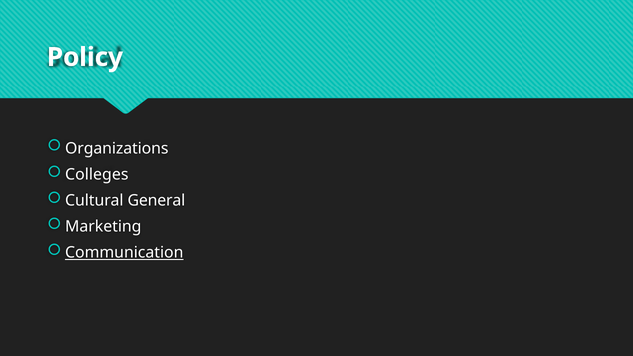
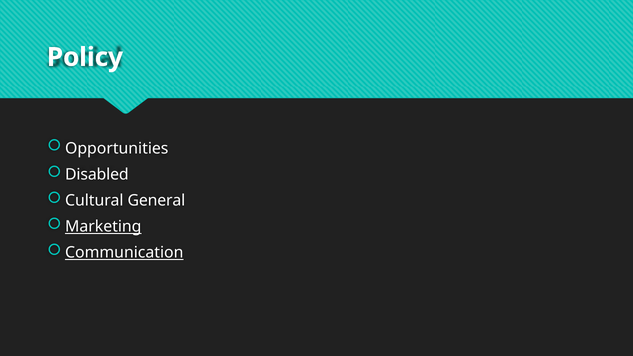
Organizations: Organizations -> Opportunities (117, 148)
Colleges: Colleges -> Disabled (97, 174)
Marketing underline: none -> present (103, 227)
